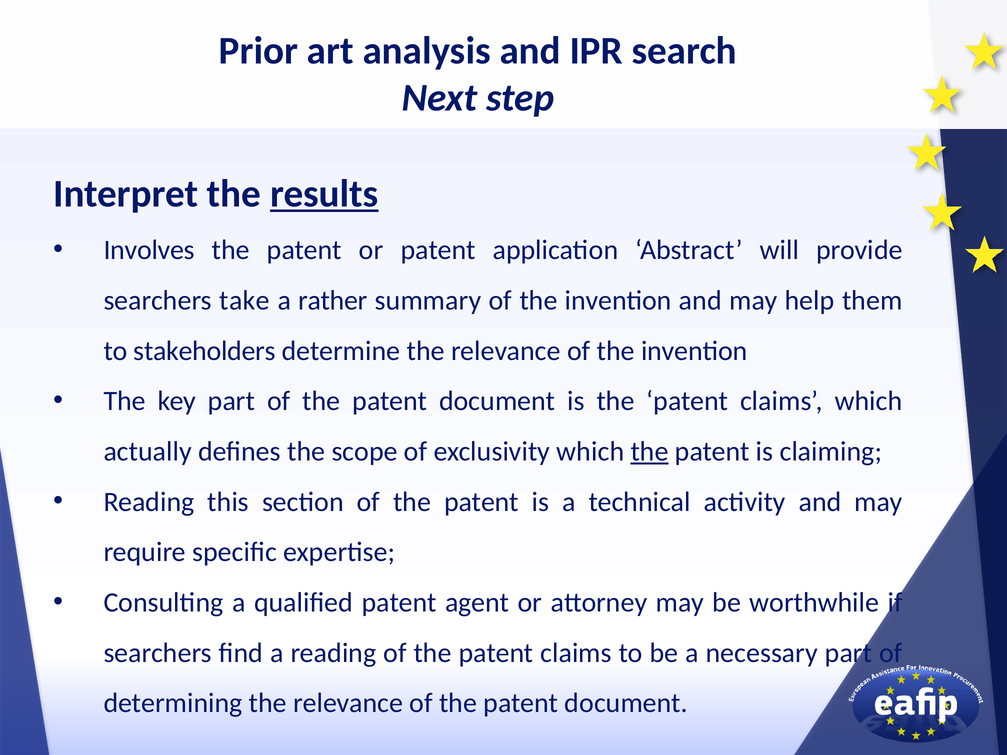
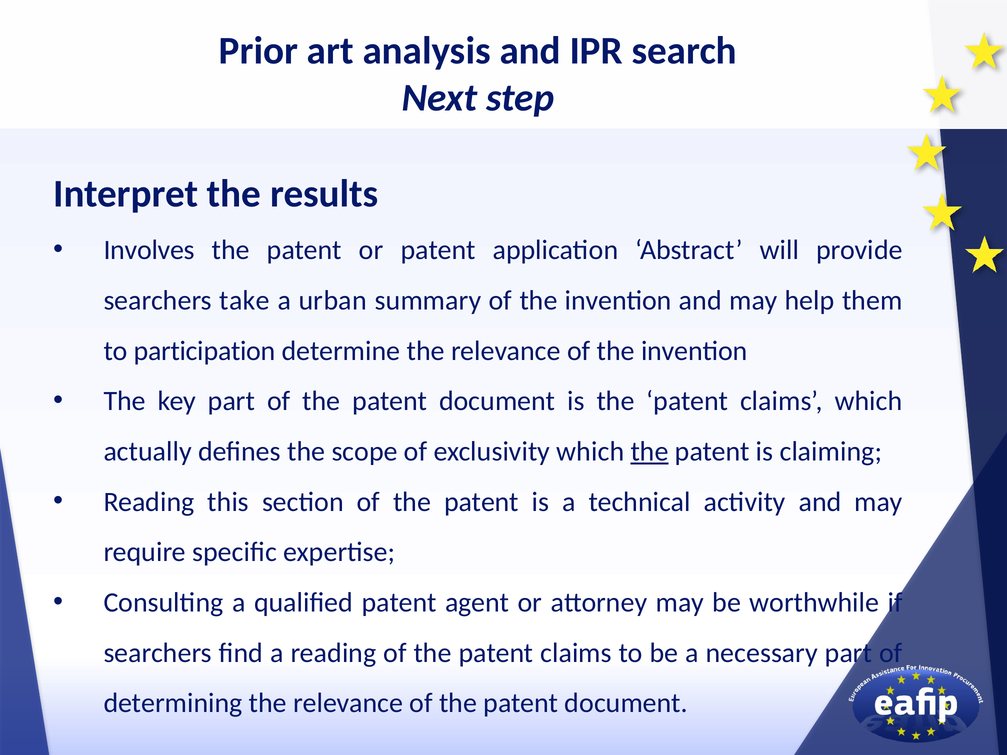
results underline: present -> none (324, 194)
rather: rather -> urban (333, 301)
stakeholders: stakeholders -> participation (205, 351)
